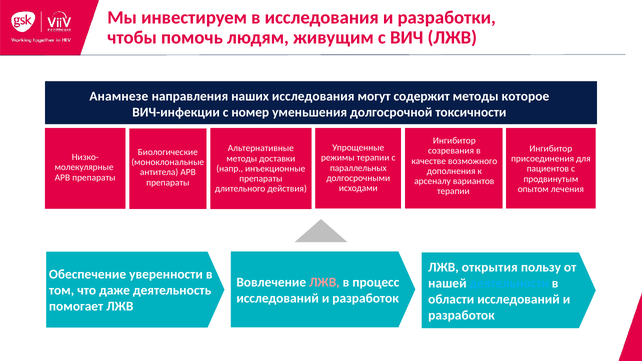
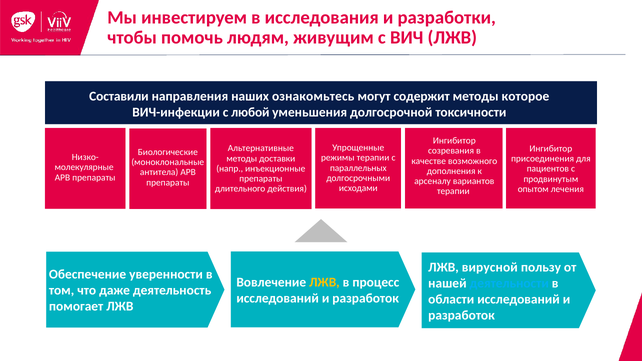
Анамнезе: Анамнезе -> Составили (119, 96)
наших исследования: исследования -> ознакомьтесь (313, 96)
номер: номер -> любой (250, 112)
открытия: открытия -> вирусной (490, 267)
ЛЖВ colour: pink -> yellow (324, 282)
